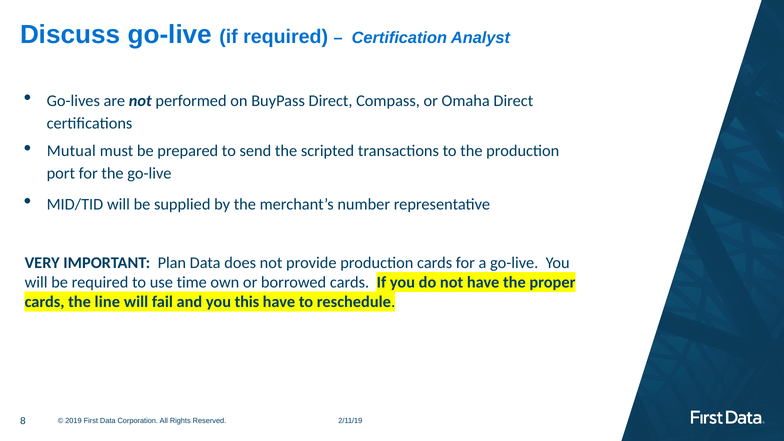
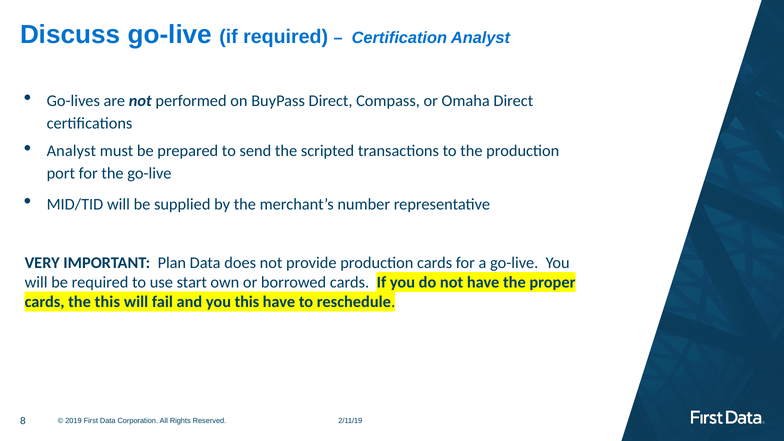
Mutual: Mutual -> Analyst (71, 151)
time: time -> start (192, 282)
the line: line -> this (107, 302)
